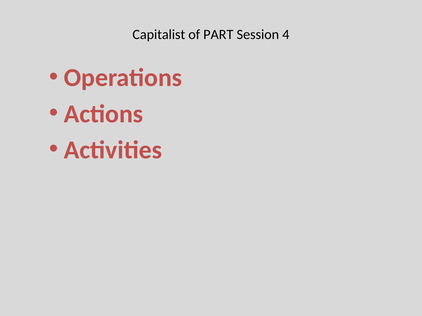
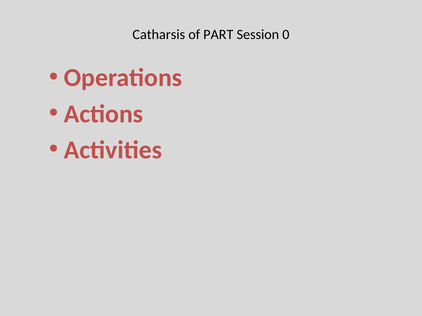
Capitalist: Capitalist -> Catharsis (159, 35)
4: 4 -> 0 (286, 35)
